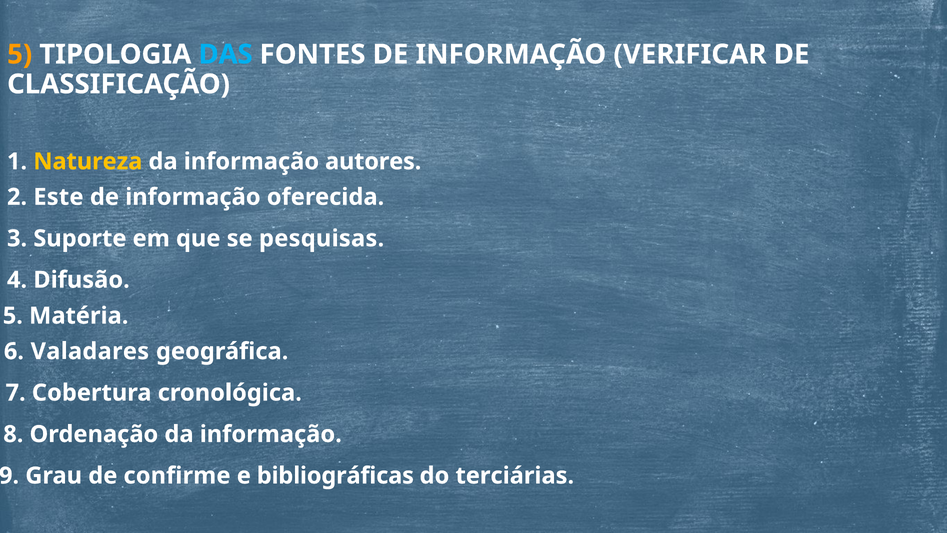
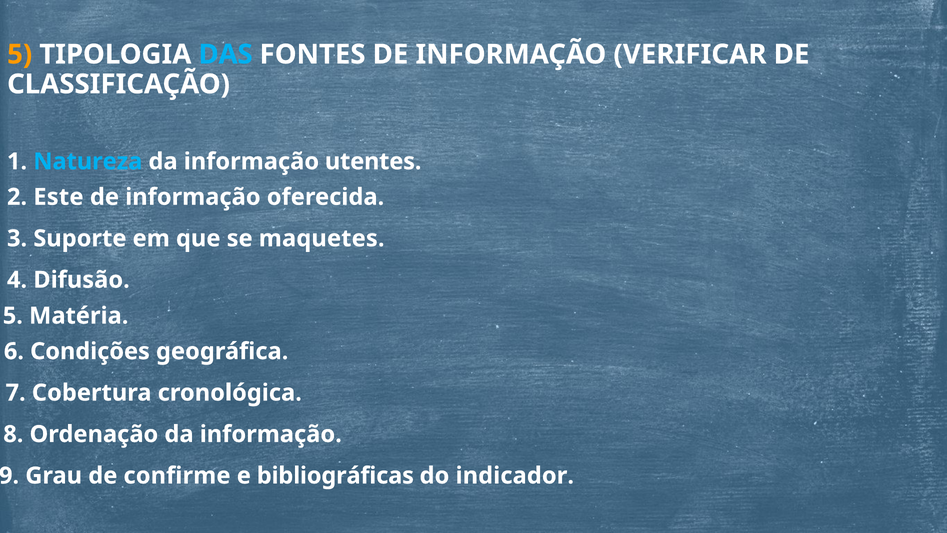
Natureza colour: yellow -> light blue (88, 161)
autores: autores -> utentes (373, 161)
pesquisas: pesquisas -> maquetes (322, 238)
Valadares: Valadares -> Condições (90, 351)
terciárias: terciárias -> indicador (515, 476)
